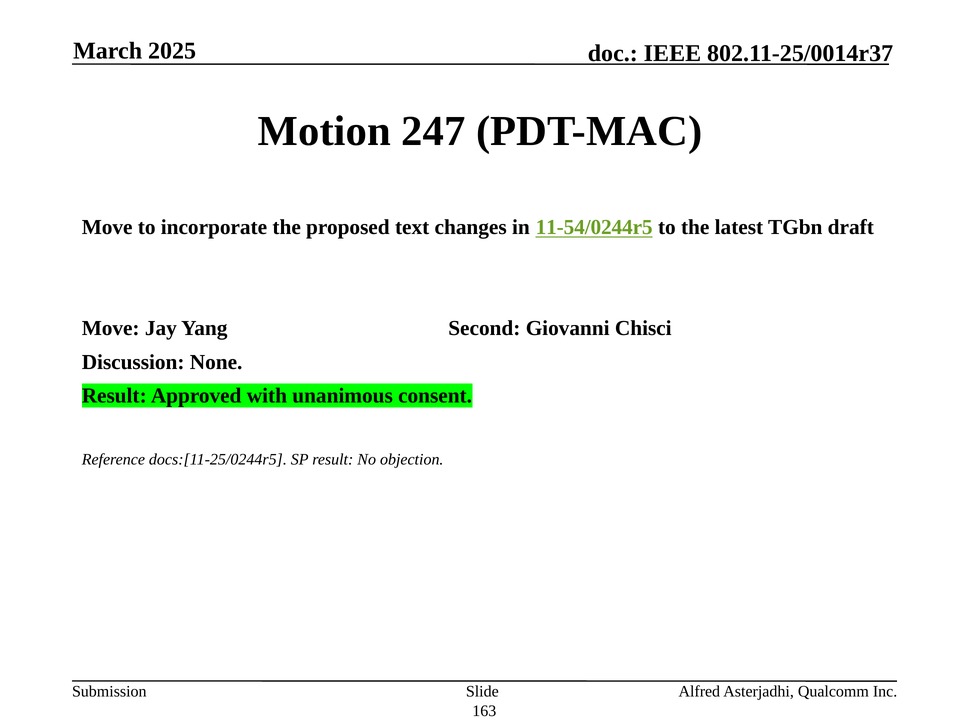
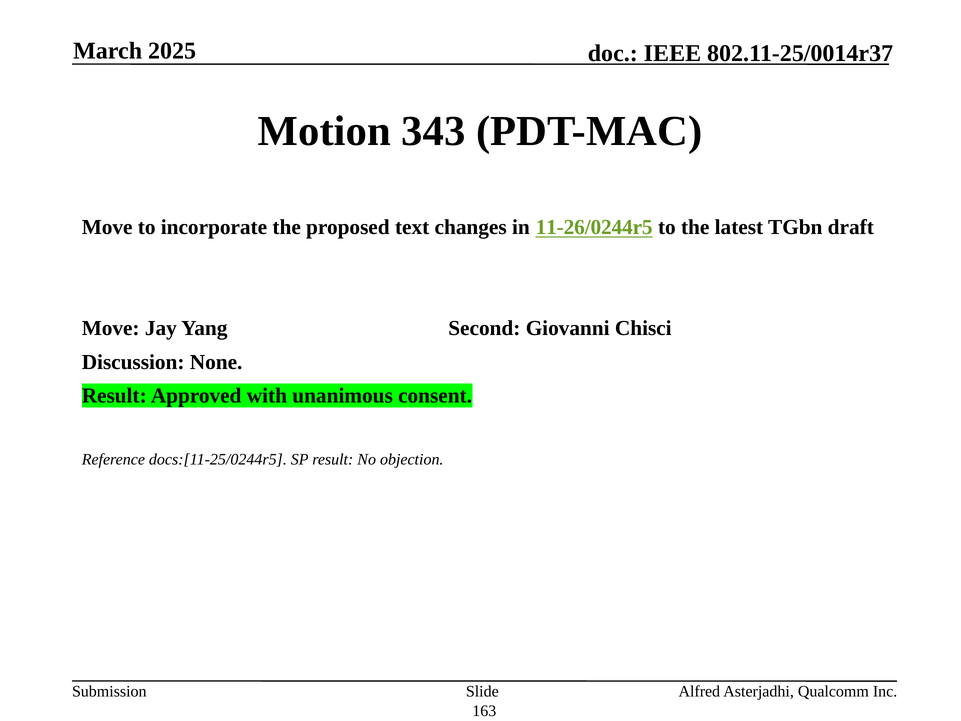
247: 247 -> 343 (433, 131)
11-54/0244r5: 11-54/0244r5 -> 11-26/0244r5 (594, 227)
